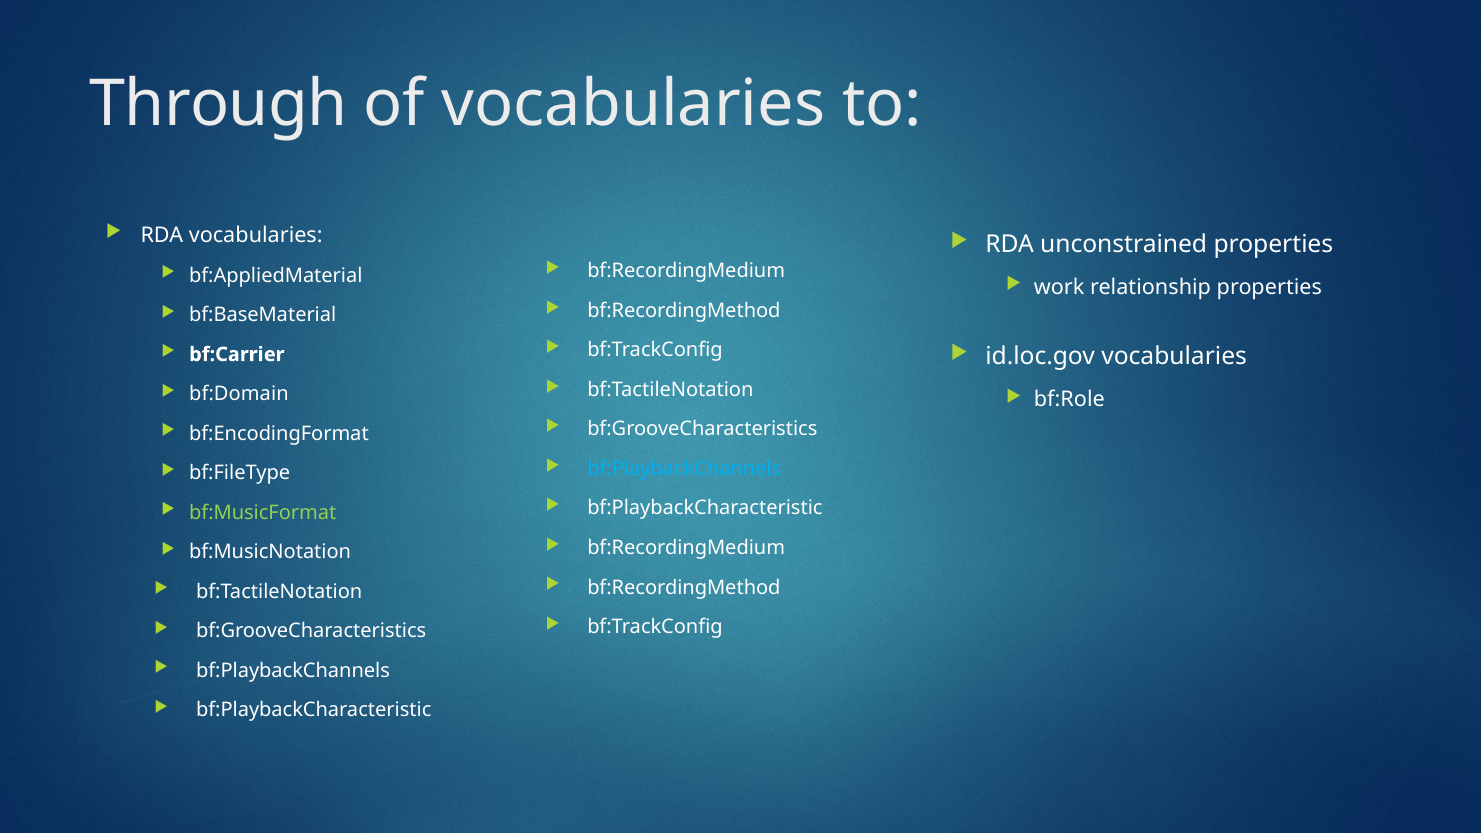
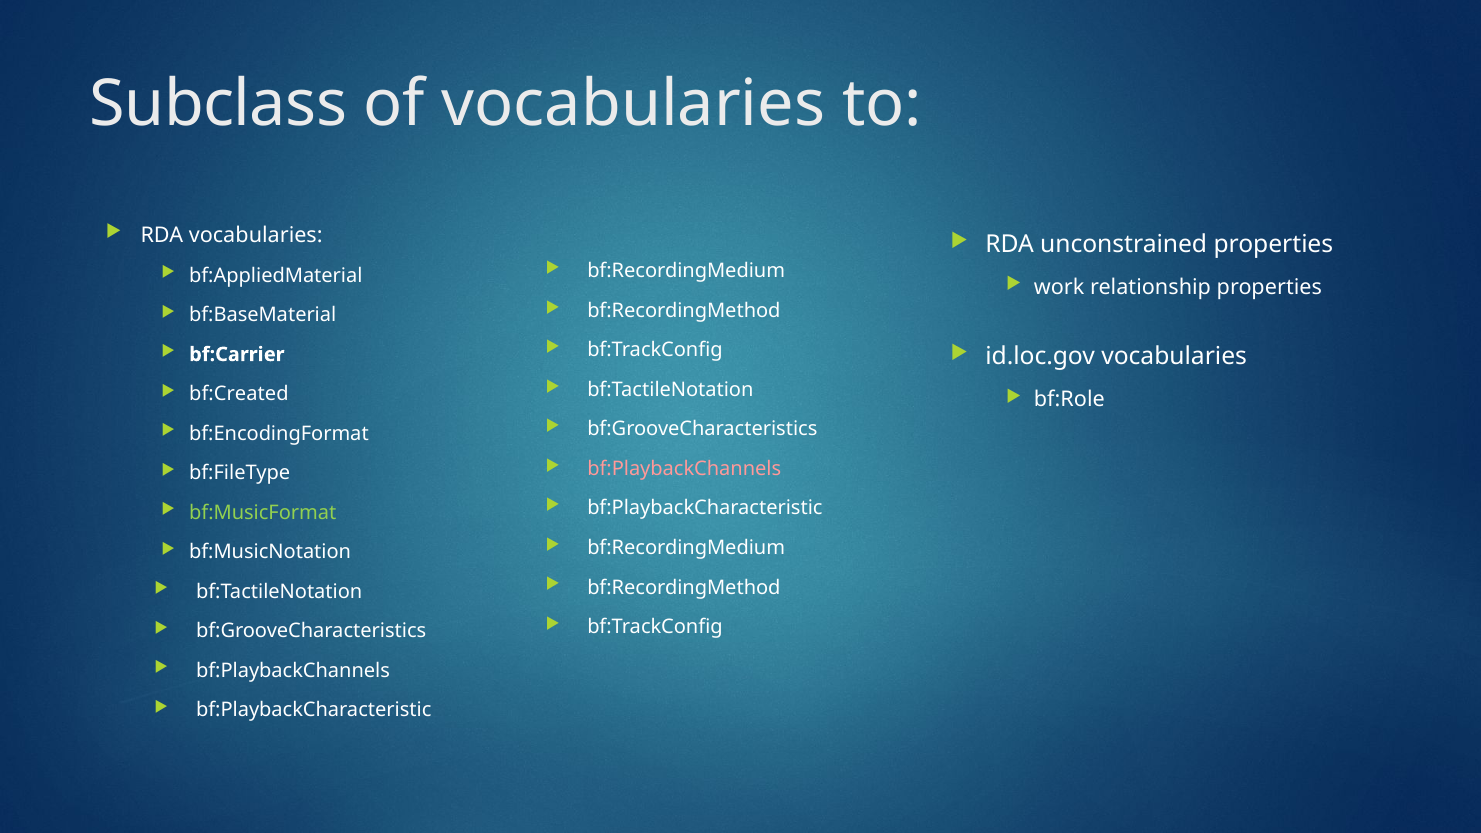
Through: Through -> Subclass (218, 104)
bf:Domain: bf:Domain -> bf:Created (239, 394)
bf:PlaybackChannels colour: light blue -> pink (684, 469)
